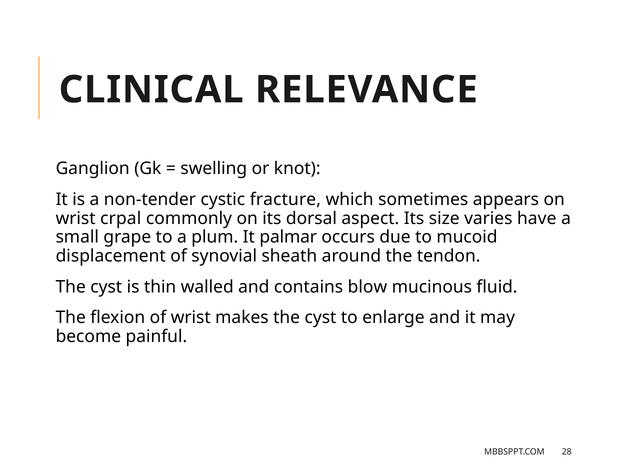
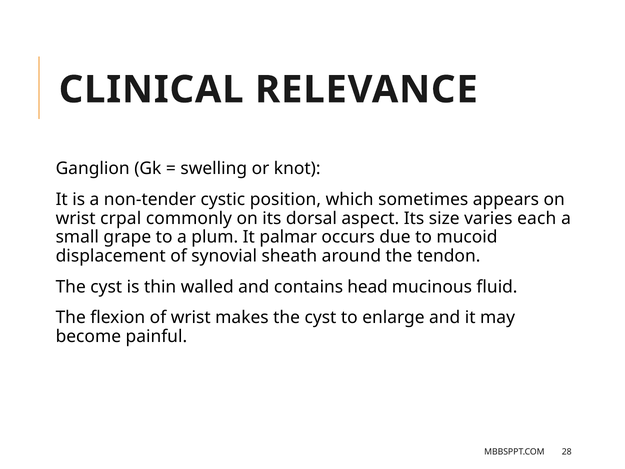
fracture: fracture -> position (285, 200)
have: have -> each (537, 218)
blow: blow -> head (368, 287)
